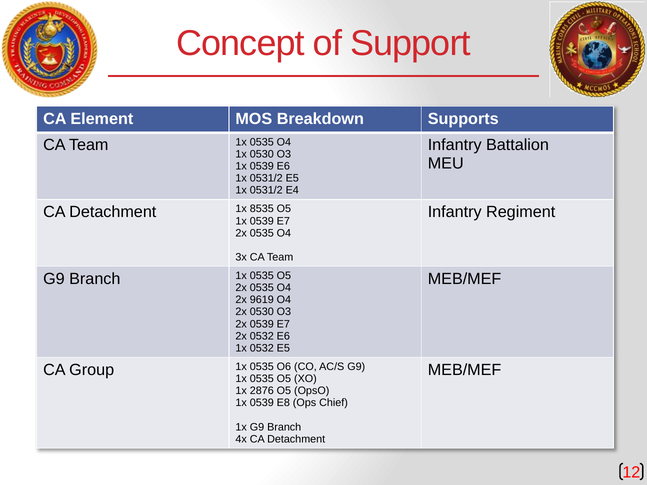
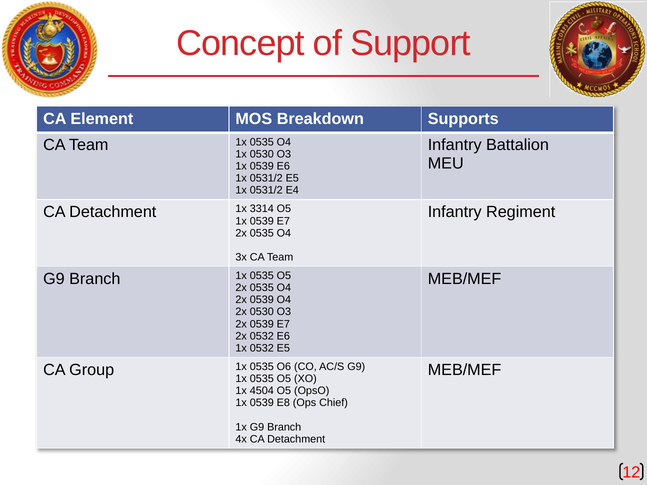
8535: 8535 -> 3314 (262, 209)
9619: 9619 -> 0539 (262, 300)
2876: 2876 -> 4504 (262, 391)
